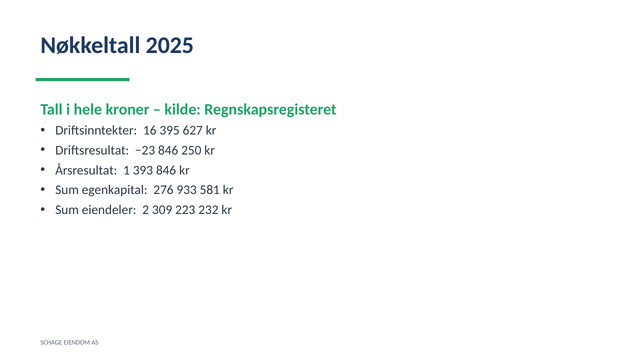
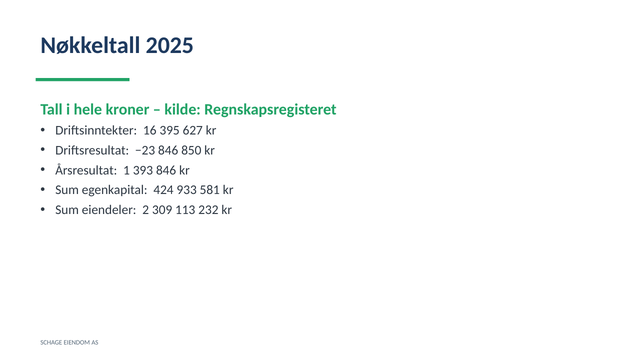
250: 250 -> 850 (191, 150)
276: 276 -> 424 (164, 190)
223: 223 -> 113 (185, 210)
